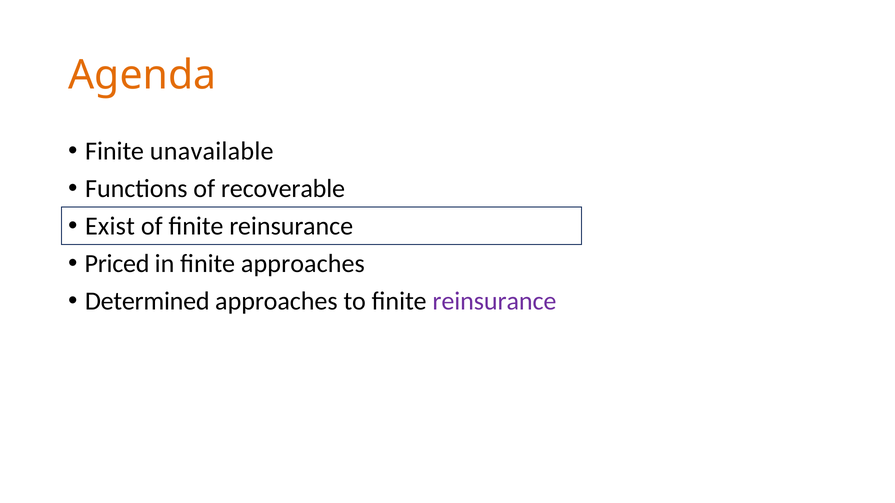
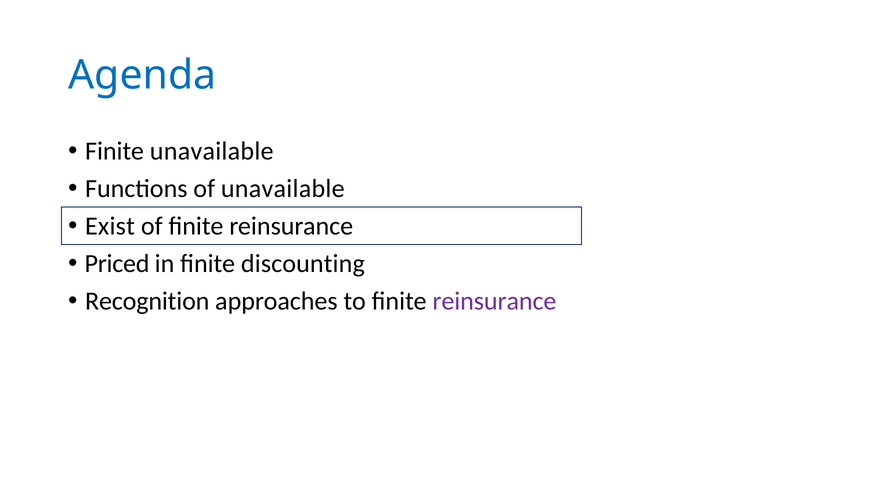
Agenda colour: orange -> blue (142, 75)
of recoverable: recoverable -> unavailable (283, 189)
finite approaches: approaches -> discounting (303, 264)
Determined: Determined -> Recognition (147, 301)
